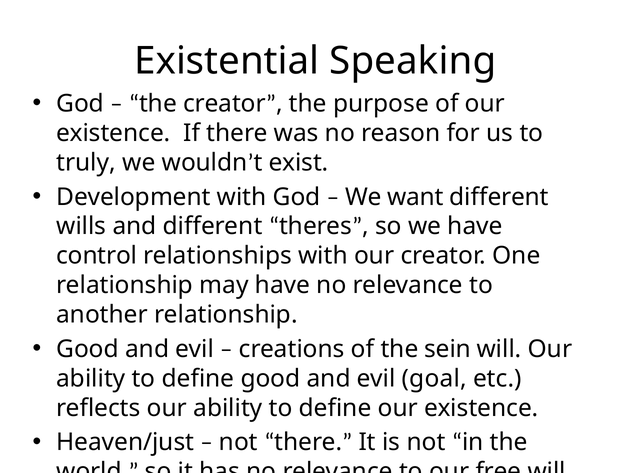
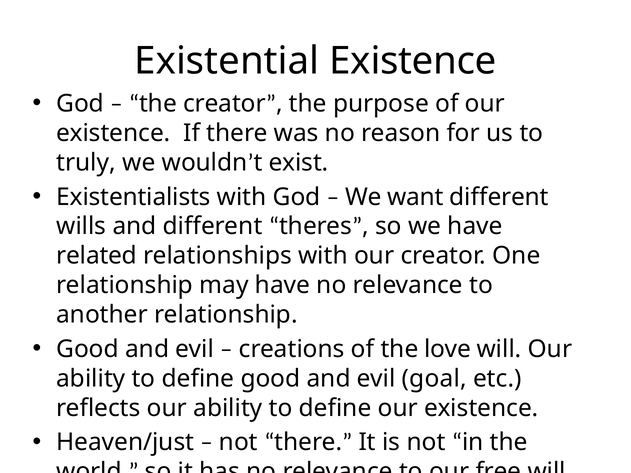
Existential Speaking: Speaking -> Existence (413, 61)
Development: Development -> Existentialists (133, 197)
control: control -> related (97, 256)
sein: sein -> love (448, 349)
